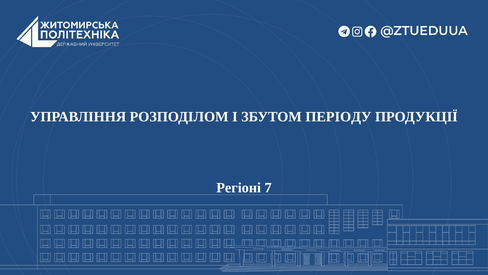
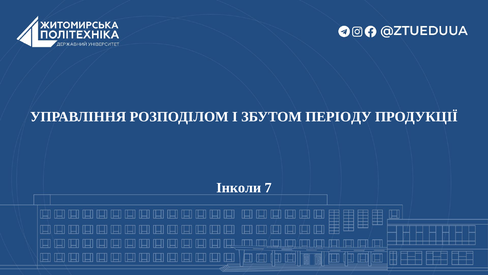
Регіоні: Регіоні -> Інколи (239, 187)
